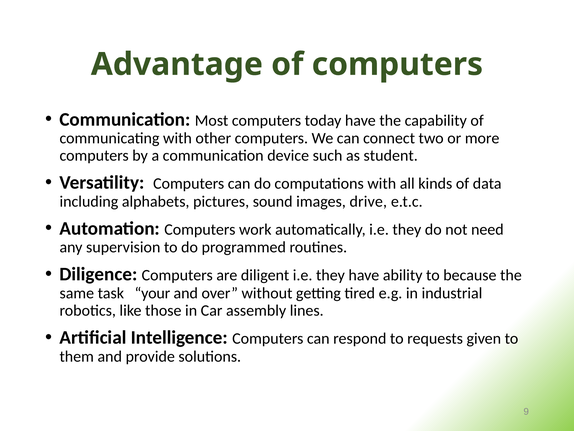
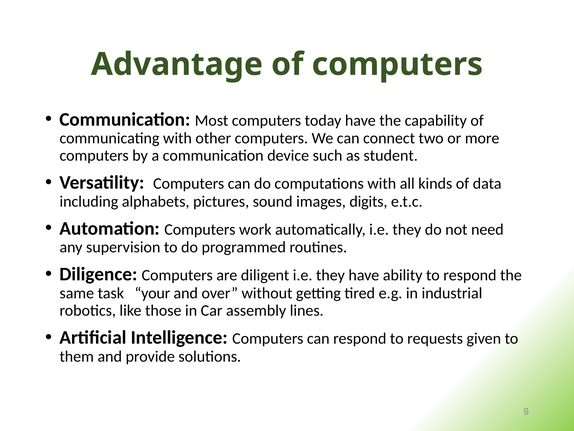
drive: drive -> digits (368, 201)
to because: because -> respond (470, 275)
